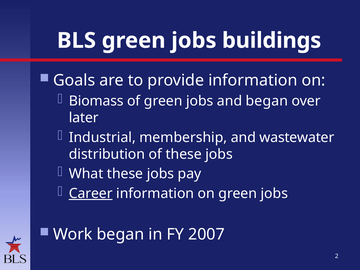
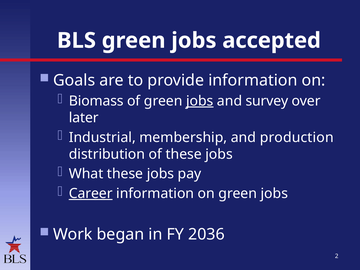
buildings: buildings -> accepted (272, 41)
jobs underline: none -> present (200, 101)
and began: began -> survey (267, 101)
wastewater: wastewater -> production (297, 137)
2007: 2007 -> 2036 (206, 234)
